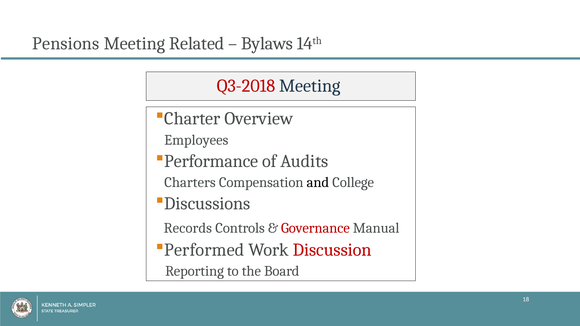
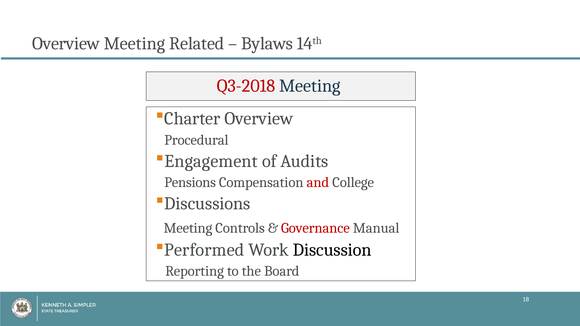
Pensions: Pensions -> Overview (66, 44)
Employees: Employees -> Procedural (196, 140)
Performance: Performance -> Engagement (211, 161)
Charters: Charters -> Pensions (190, 182)
and colour: black -> red (318, 182)
Records: Records -> Meeting (188, 228)
Discussion colour: red -> black (332, 250)
